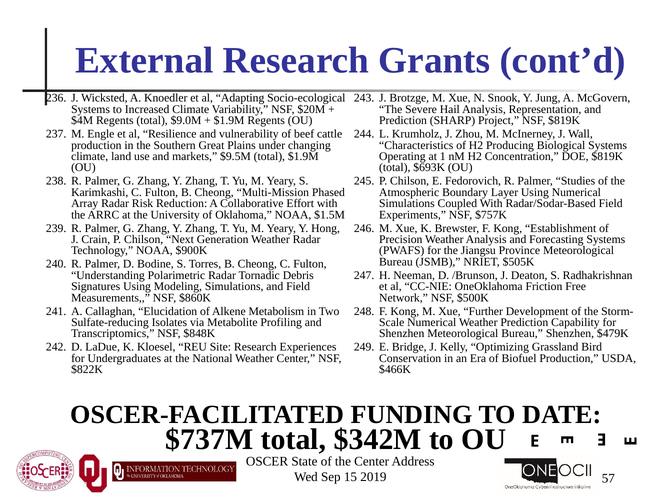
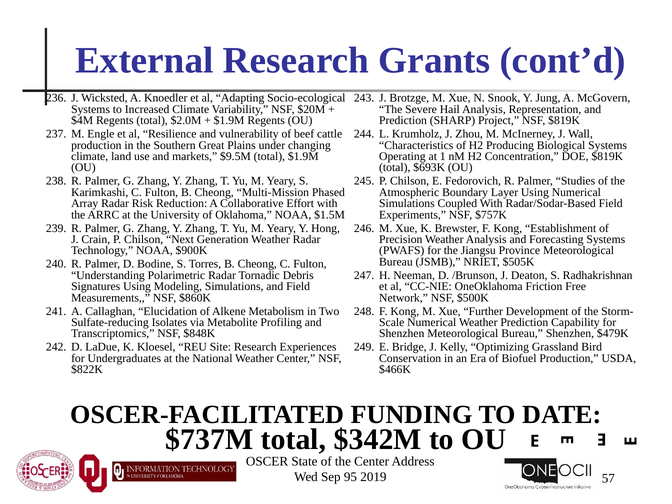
$9.0M: $9.0M -> $2.0M (186, 120)
15: 15 -> 95 (350, 477)
